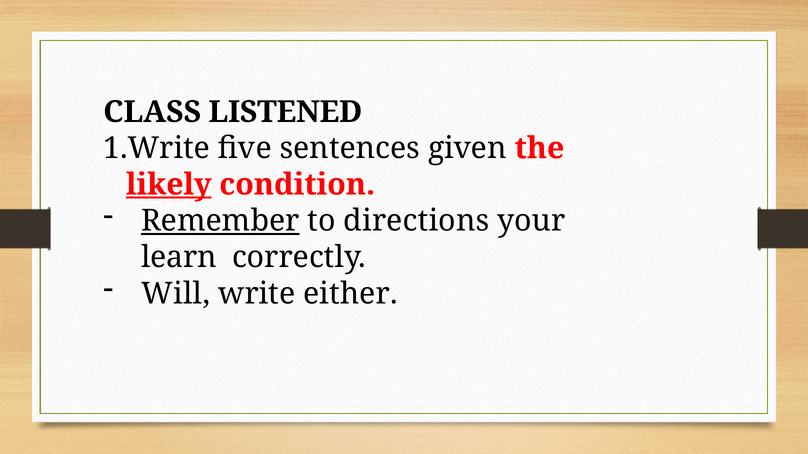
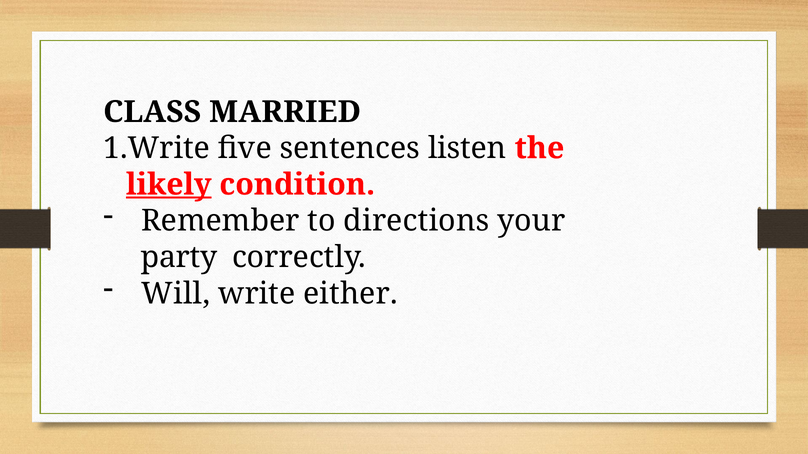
LISTENED: LISTENED -> MARRIED (285, 112)
given: given -> listen (467, 148)
Remember underline: present -> none (220, 221)
learn: learn -> party (179, 257)
